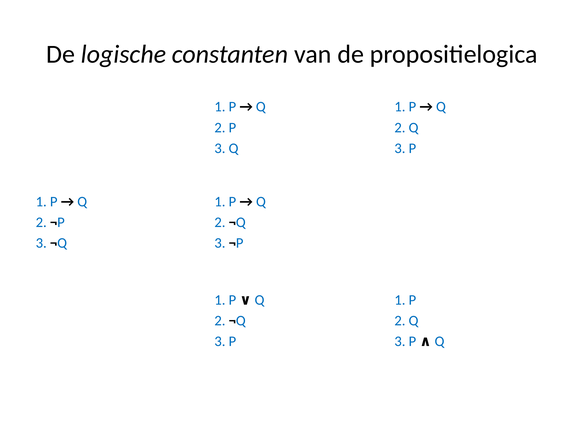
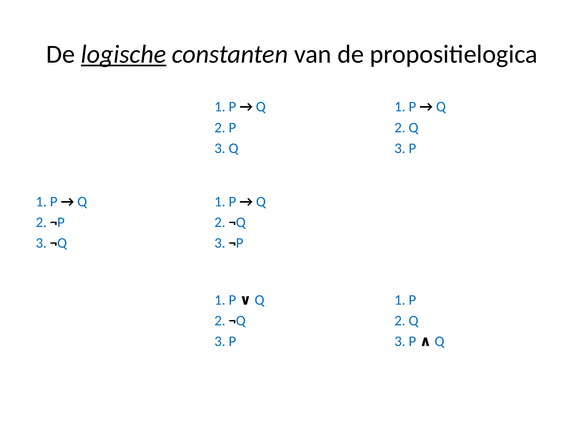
logische underline: none -> present (124, 54)
